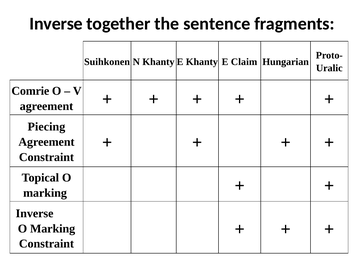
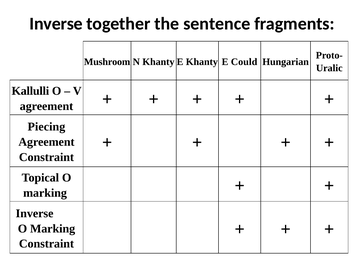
Suihkonen: Suihkonen -> Mushroom (107, 62)
Claim: Claim -> Could (244, 62)
Comrie: Comrie -> Kallulli (30, 91)
